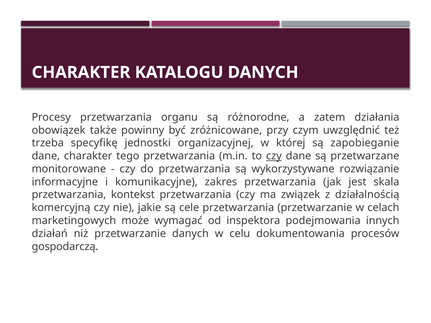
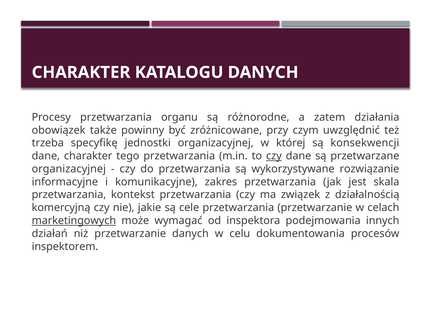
zapobieganie: zapobieganie -> konsekwencji (365, 143)
monitorowane: monitorowane -> organizacyjnej (69, 169)
marketingowych underline: none -> present (74, 221)
gospodarczą: gospodarczą -> inspektorem (65, 247)
